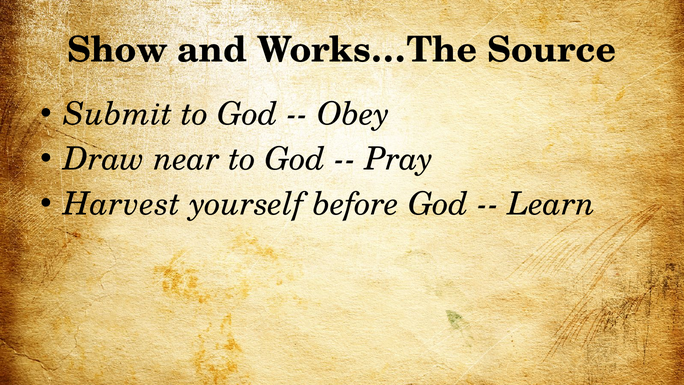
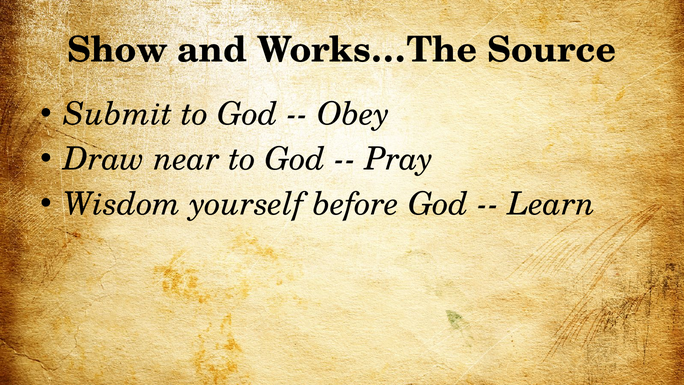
Harvest: Harvest -> Wisdom (122, 204)
